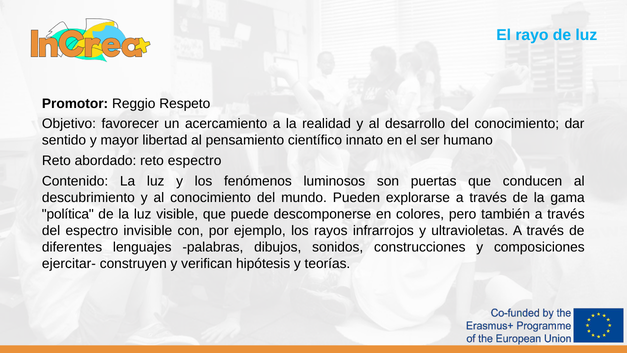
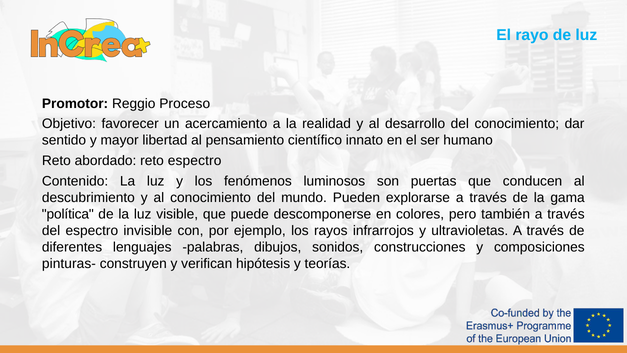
Respeto: Respeto -> Proceso (185, 103)
ejercitar-: ejercitar- -> pinturas- (69, 263)
